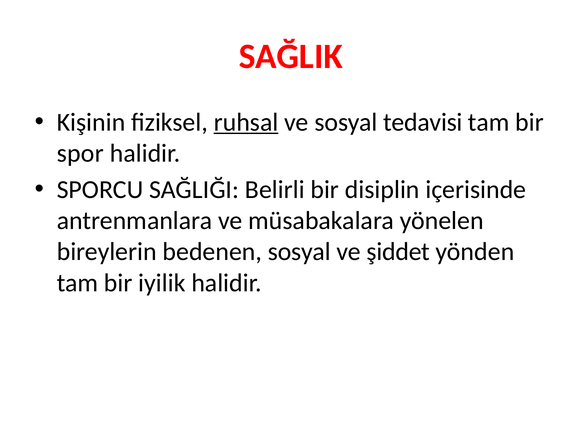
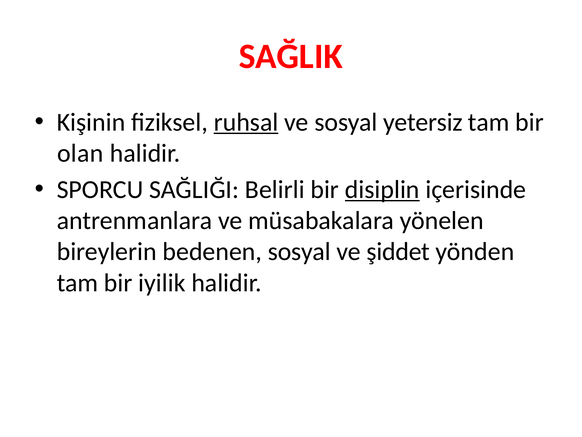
tedavisi: tedavisi -> yetersiz (423, 122)
spor: spor -> olan (80, 153)
disiplin underline: none -> present (382, 189)
